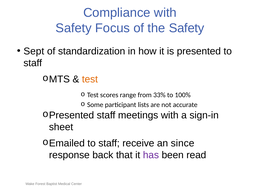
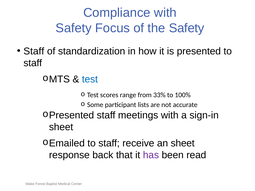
Sept: Sept -> Staff (34, 51)
test colour: orange -> blue (90, 79)
an since: since -> sheet (183, 143)
